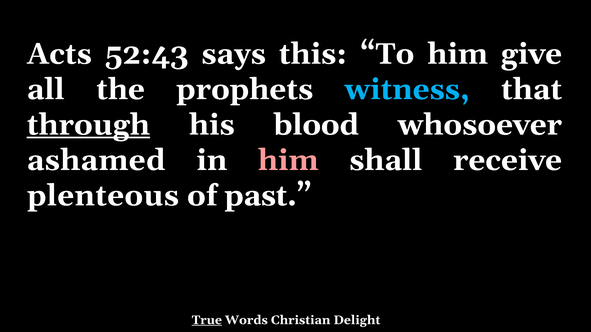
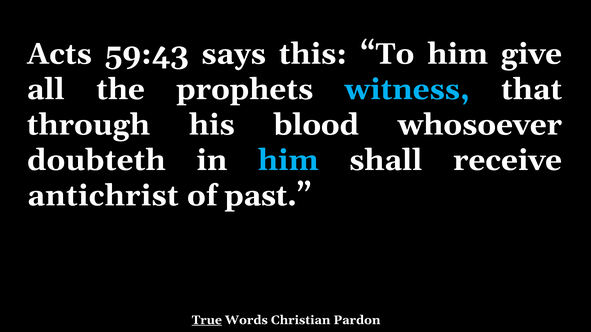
52:43: 52:43 -> 59:43 (147, 54)
through underline: present -> none (88, 125)
ashamed: ashamed -> doubteth (96, 160)
him colour: pink -> light blue (288, 160)
plenteous: plenteous -> antichrist (103, 196)
Delight: Delight -> Pardon (357, 320)
